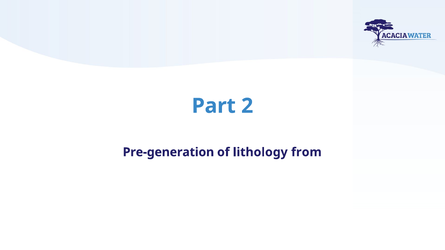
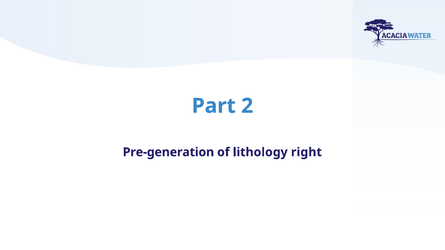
from: from -> right (306, 152)
